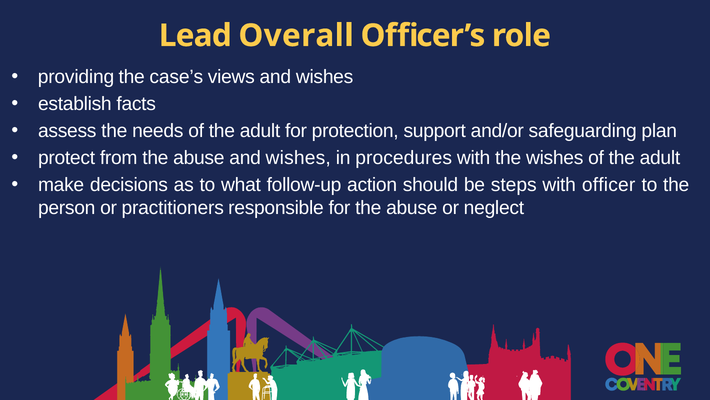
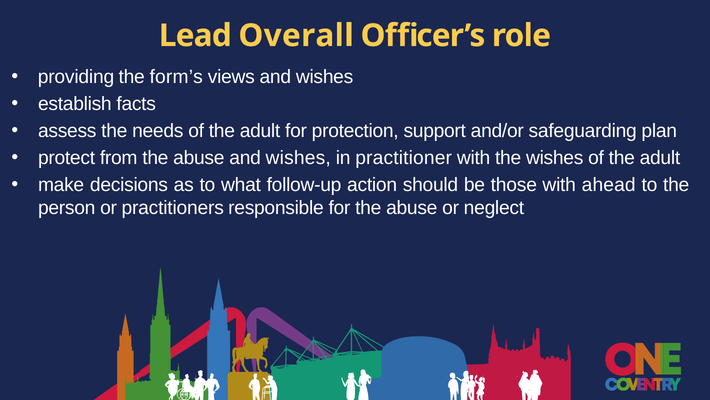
case’s: case’s -> form’s (176, 77)
procedures: procedures -> practitioner (404, 158)
steps: steps -> those (514, 185)
officer: officer -> ahead (609, 185)
